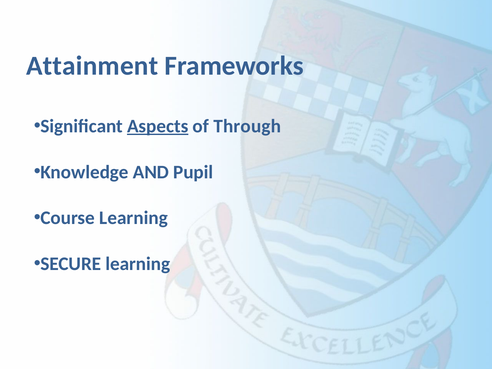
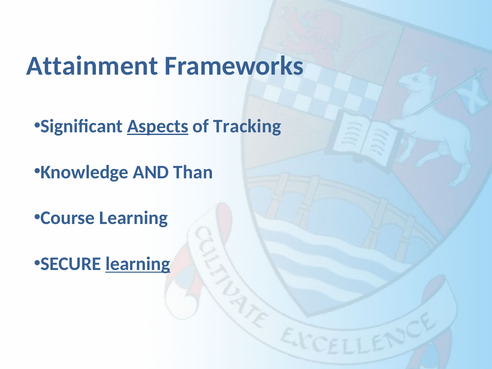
Through: Through -> Tracking (247, 126)
Pupil: Pupil -> Than (193, 172)
learning underline: none -> present (138, 264)
